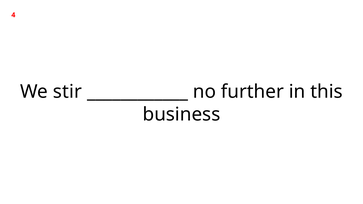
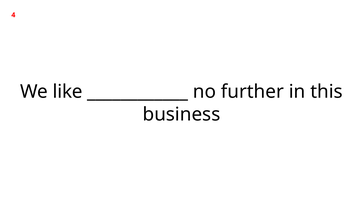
stir: stir -> like (68, 92)
